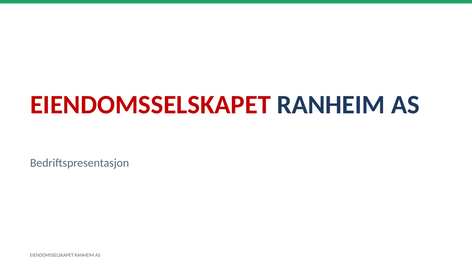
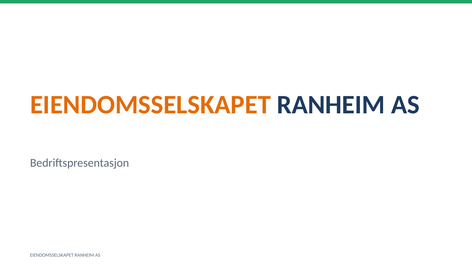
EIENDOMSSELSKAPET colour: red -> orange (150, 105)
